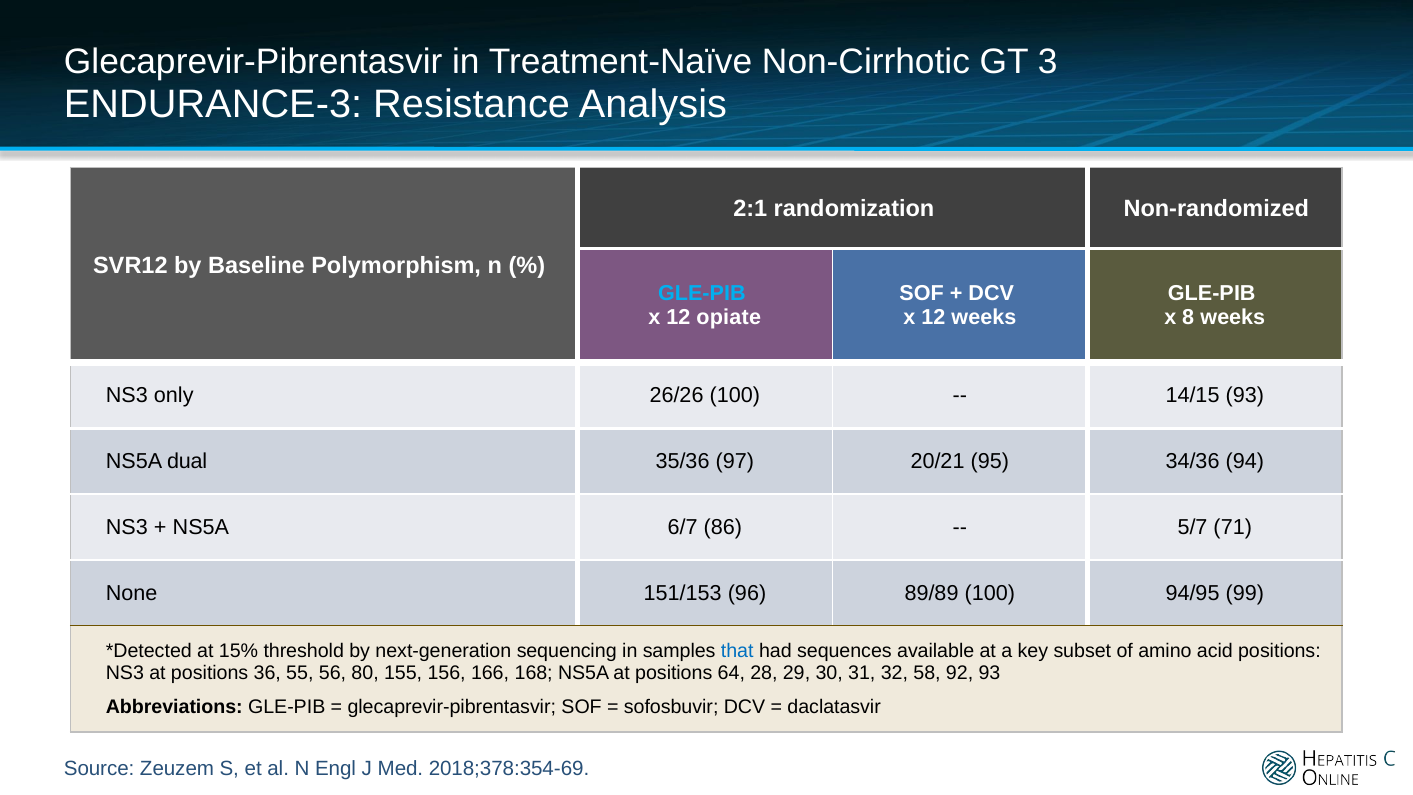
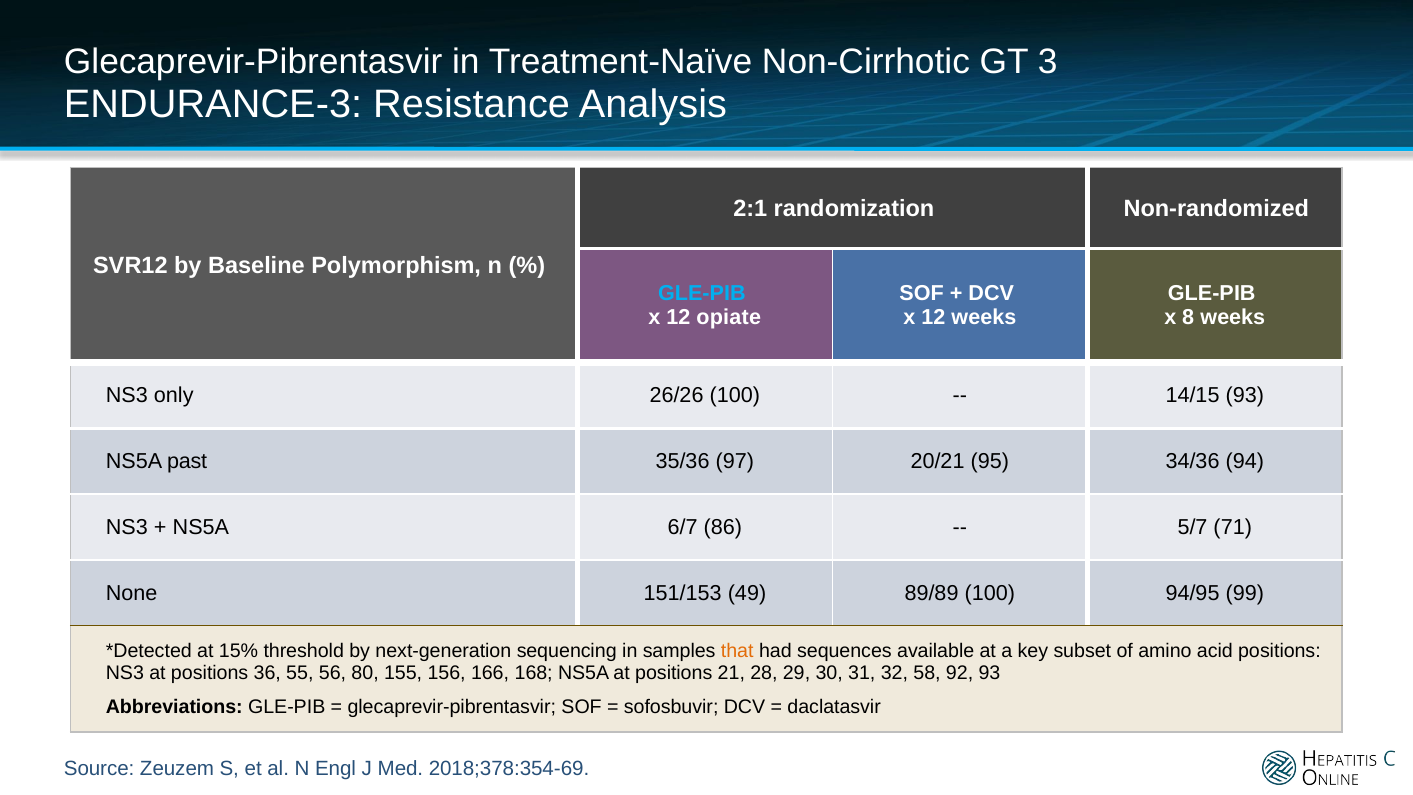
dual: dual -> past (187, 462)
96: 96 -> 49 (747, 593)
that colour: blue -> orange (737, 651)
64: 64 -> 21 (731, 673)
